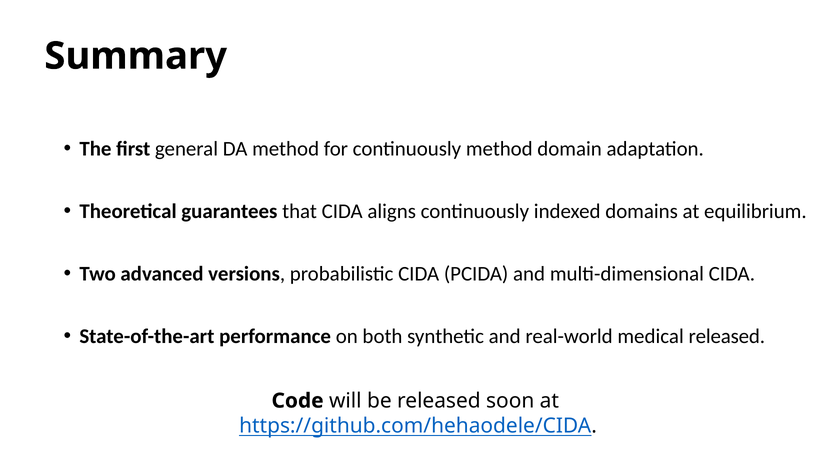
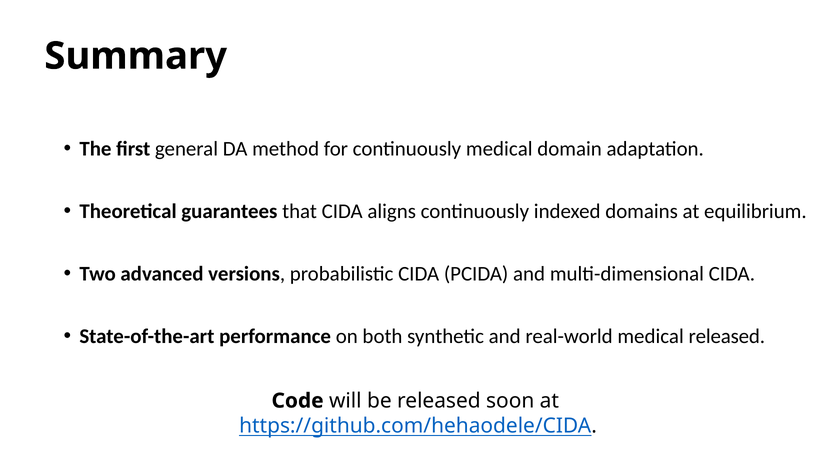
continuously method: method -> medical (499, 149)
